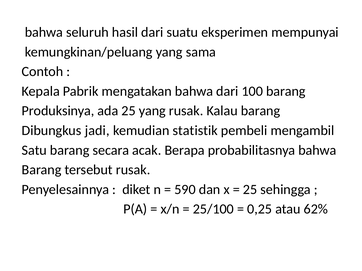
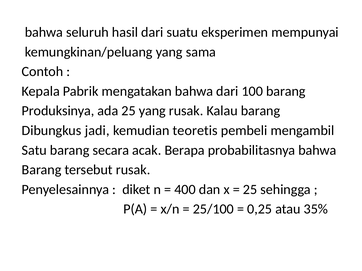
statistik: statistik -> teoretis (195, 131)
590: 590 -> 400 (185, 190)
62%: 62% -> 35% (316, 209)
